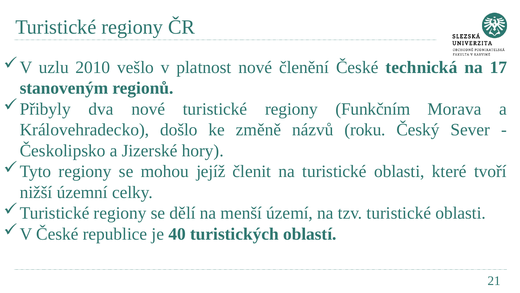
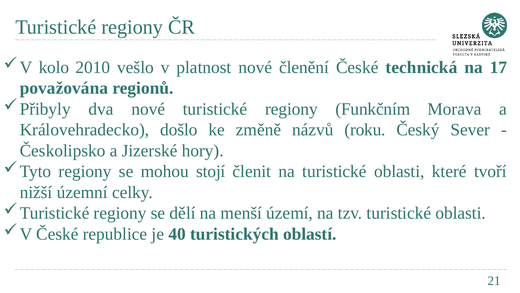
uzlu: uzlu -> kolo (54, 67)
stanoveným: stanoveným -> považována (64, 88)
jejíž: jejíž -> stojí (211, 171)
